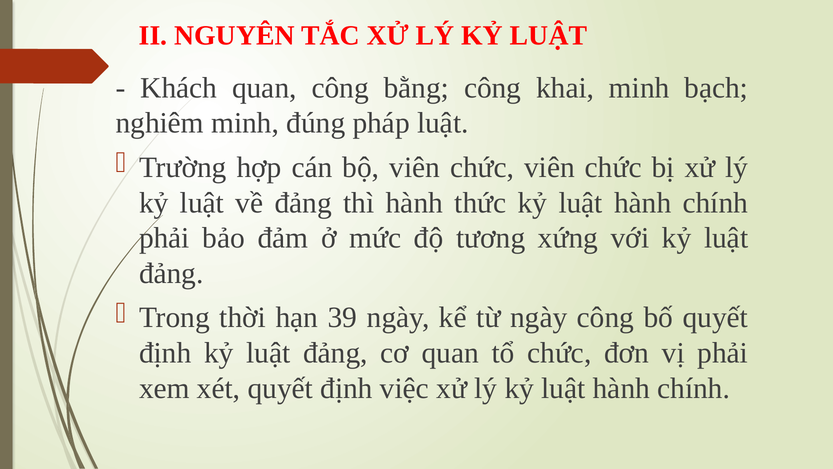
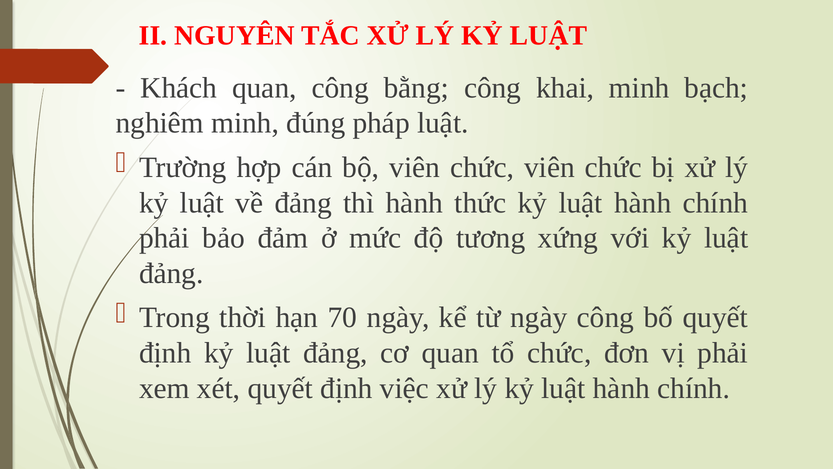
39: 39 -> 70 (342, 317)
